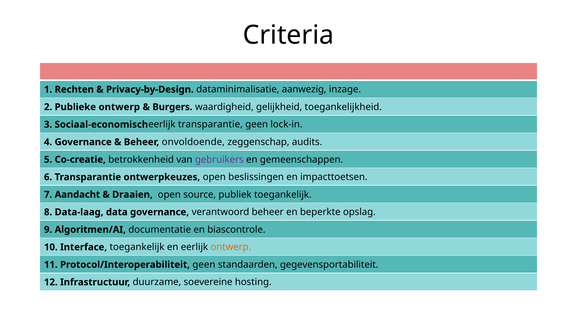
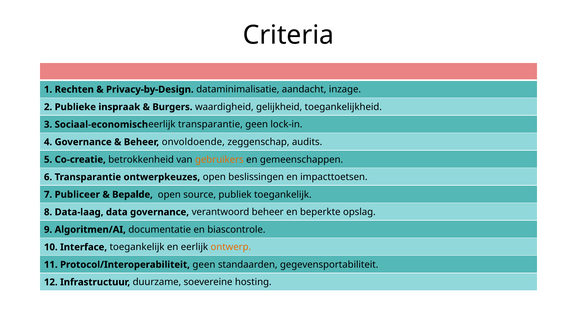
aanwezig: aanwezig -> aandacht (304, 90)
Publieke ontwerp: ontwerp -> inspraak (119, 107)
gebruikers colour: purple -> orange (219, 160)
Aandacht: Aandacht -> Publiceer (77, 195)
Draaien: Draaien -> Bepalde (132, 195)
